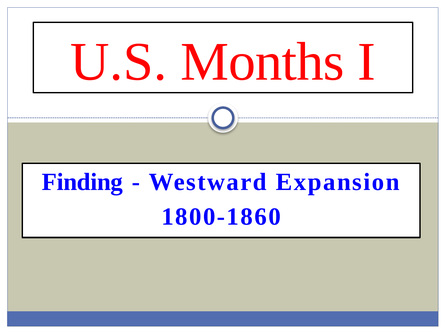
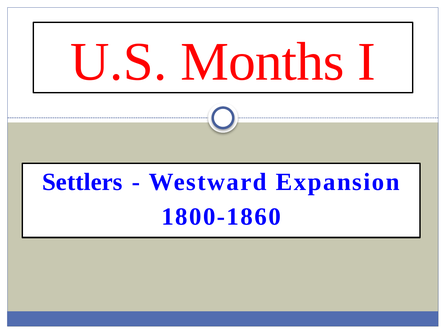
Finding: Finding -> Settlers (82, 182)
